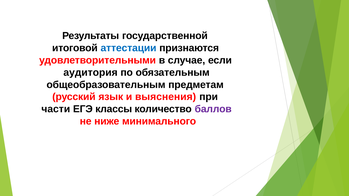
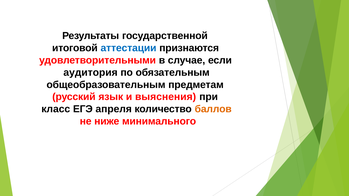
части: части -> класс (56, 109)
классы: классы -> апреля (114, 109)
баллов colour: purple -> orange (213, 109)
